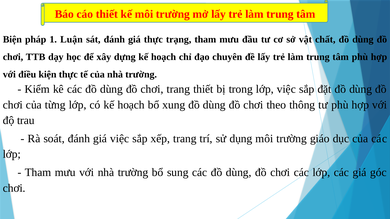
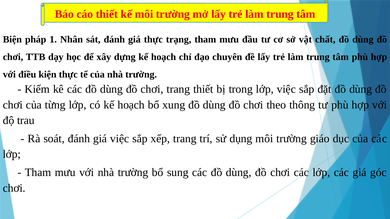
Luận: Luận -> Nhân (71, 39)
